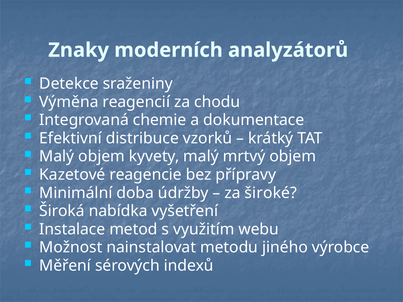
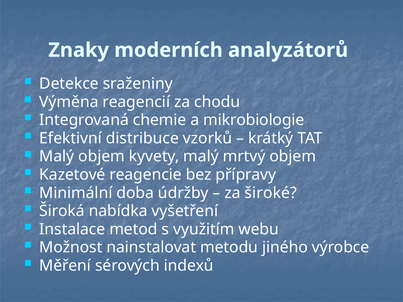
dokumentace: dokumentace -> mikrobiologie (254, 120)
